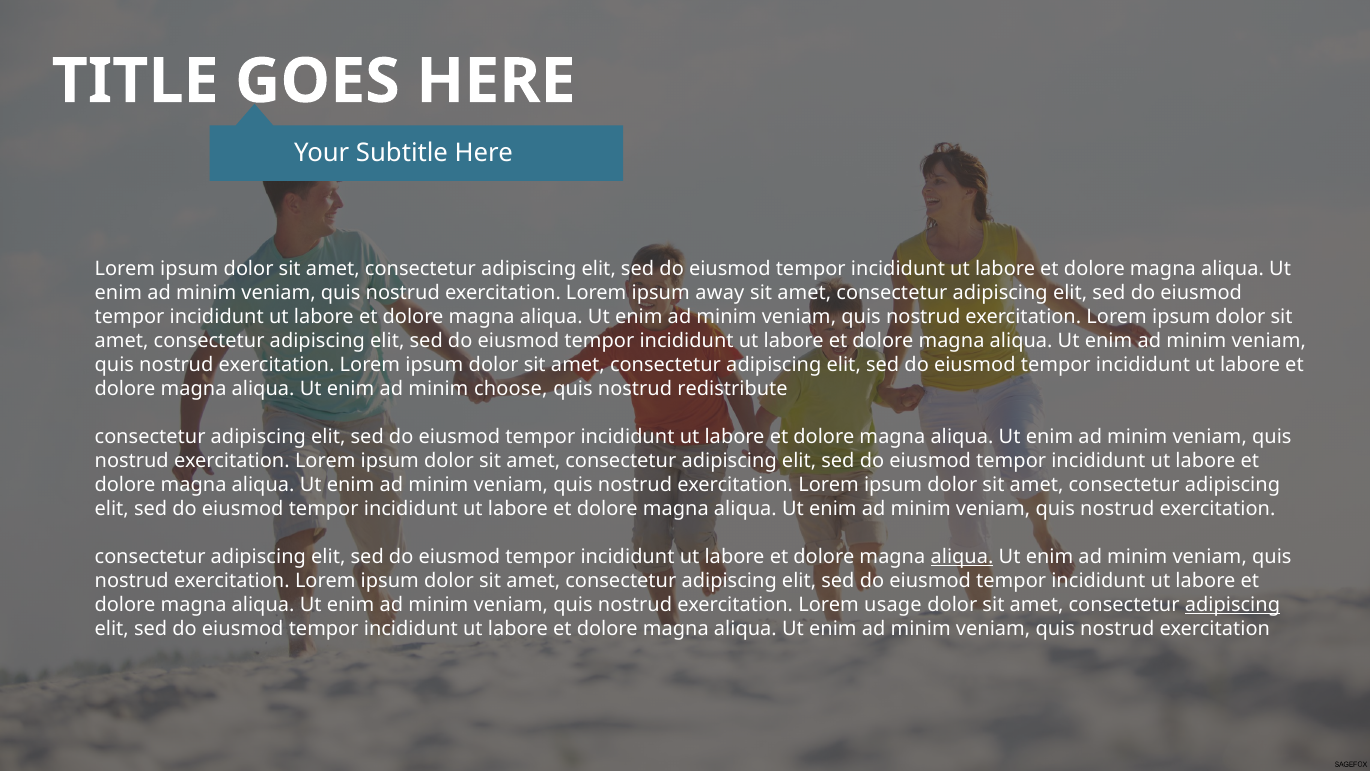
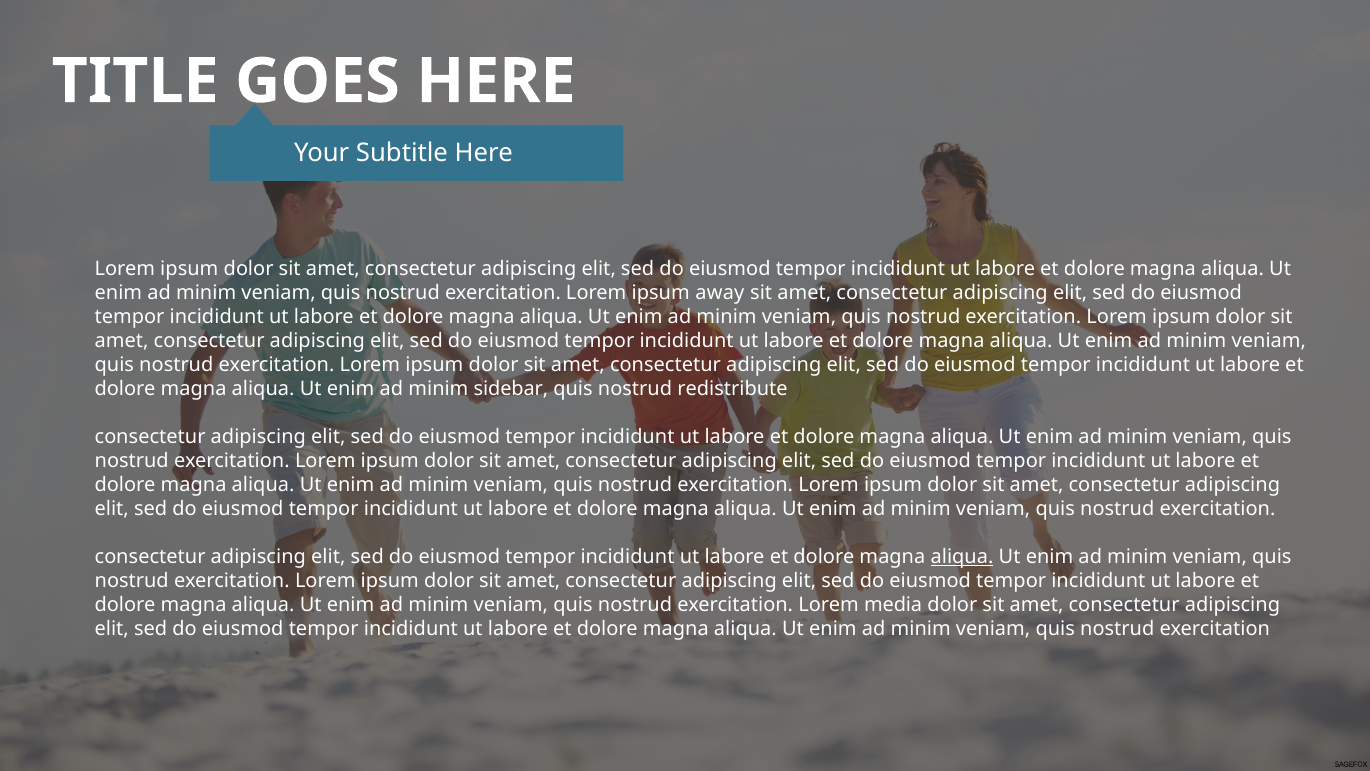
choose: choose -> sidebar (511, 389)
usage: usage -> media (893, 605)
adipiscing underline: present -> none (1232, 605)
